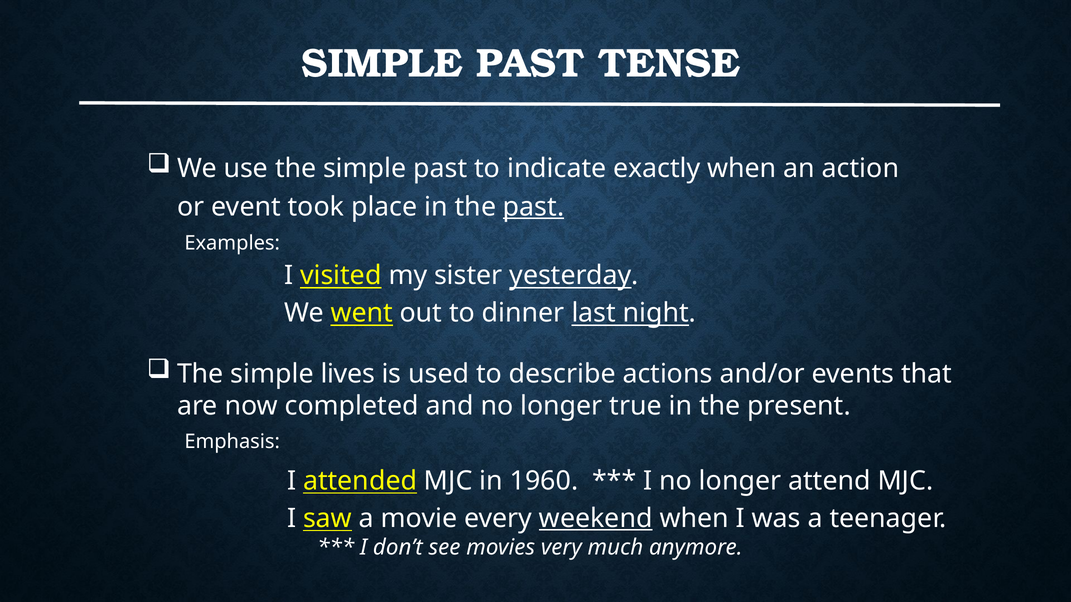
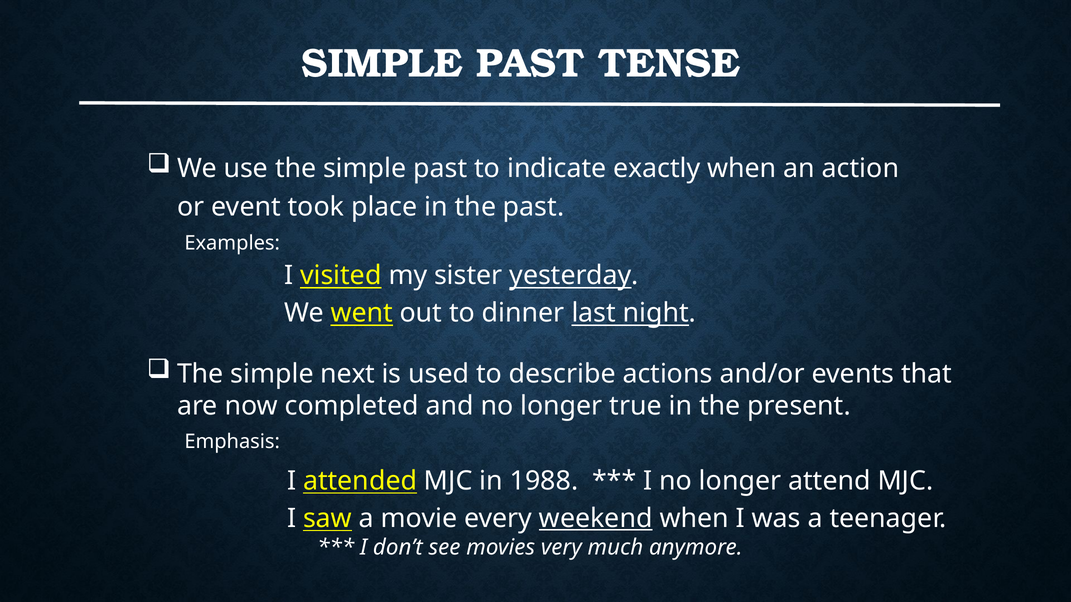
past underline: present -> none (534, 207)
lives: lives -> next (348, 374)
1960: 1960 -> 1988 (544, 481)
